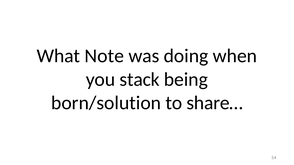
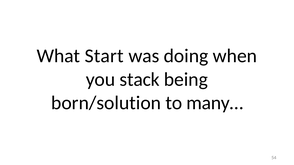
Note: Note -> Start (104, 56)
share…: share… -> many… (215, 103)
